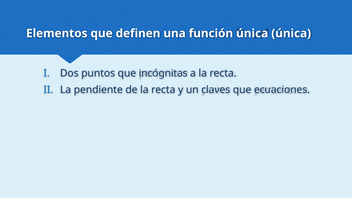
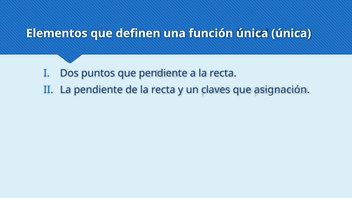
que incógnitas: incógnitas -> pendiente (163, 73)
ecuaciones: ecuaciones -> asignación (282, 90)
